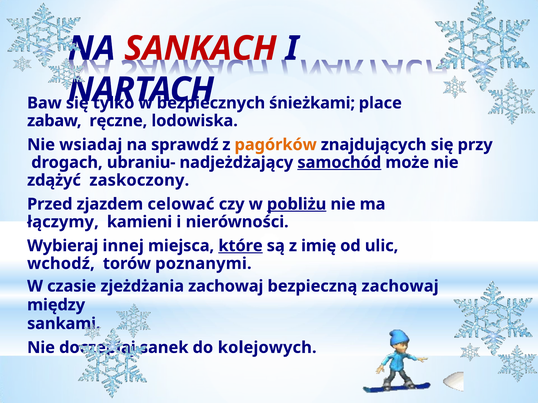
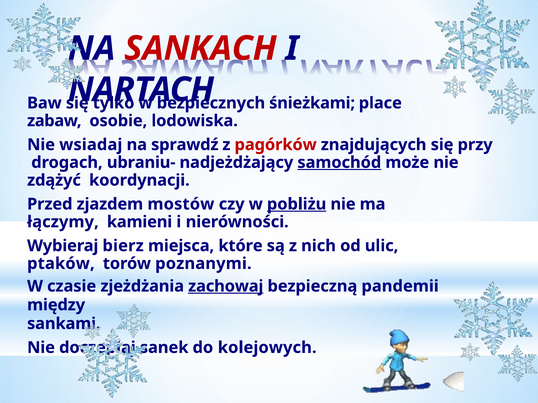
ręczne: ręczne -> osobie (118, 121)
pagórków colour: orange -> red (276, 145)
zaskoczony: zaskoczony -> koordynacji (139, 180)
celować: celować -> mostów (181, 204)
innej: innej -> bierz (123, 246)
które underline: present -> none (241, 246)
imię: imię -> nich (319, 246)
wchodź: wchodź -> ptaków (61, 264)
zachowaj underline: none -> present (226, 287)
bezpieczną zachowaj: zachowaj -> pandemii (400, 287)
